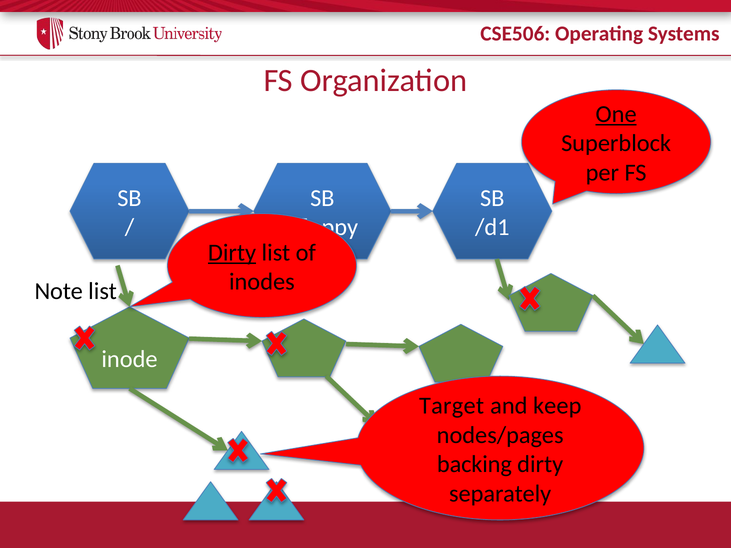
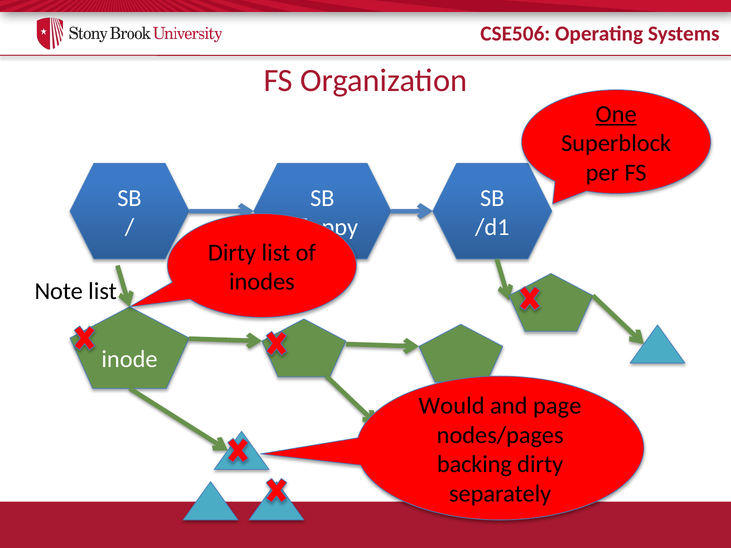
Dirty underline: present -> none (232, 253)
Target: Target -> Would (452, 406)
keep: keep -> page (557, 406)
